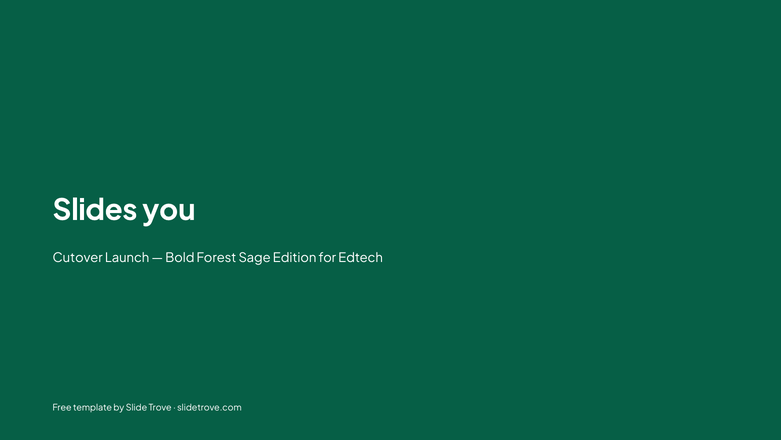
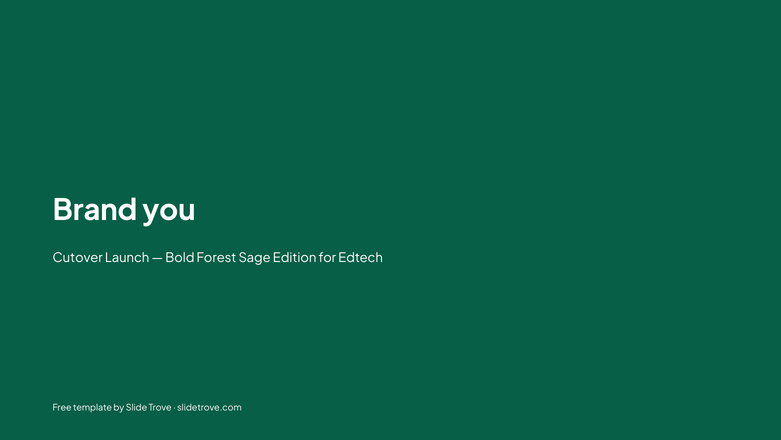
Slides: Slides -> Brand (95, 210)
